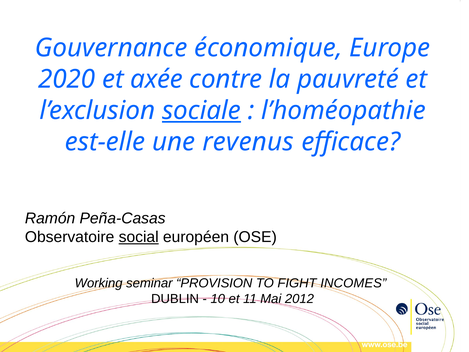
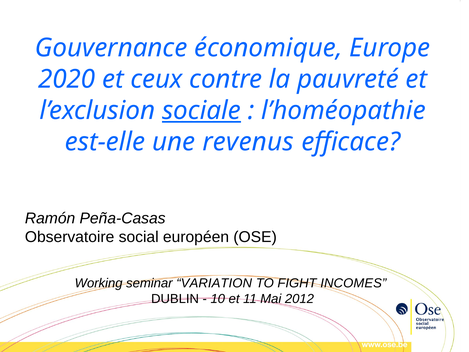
axée: axée -> ceux (157, 79)
social underline: present -> none (139, 237)
PROVISION: PROVISION -> VARIATION (214, 283)
